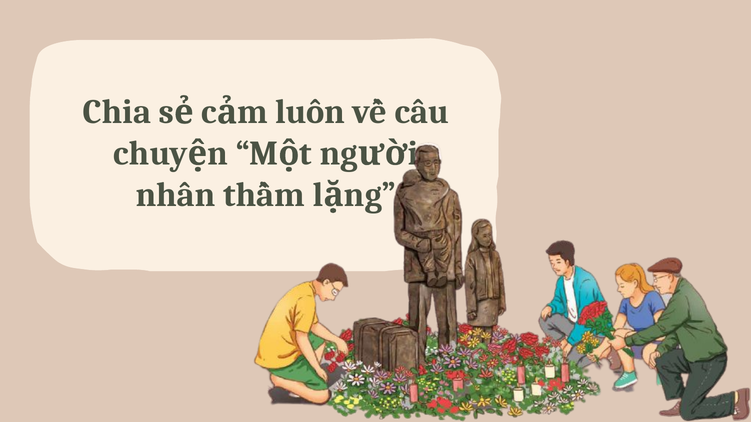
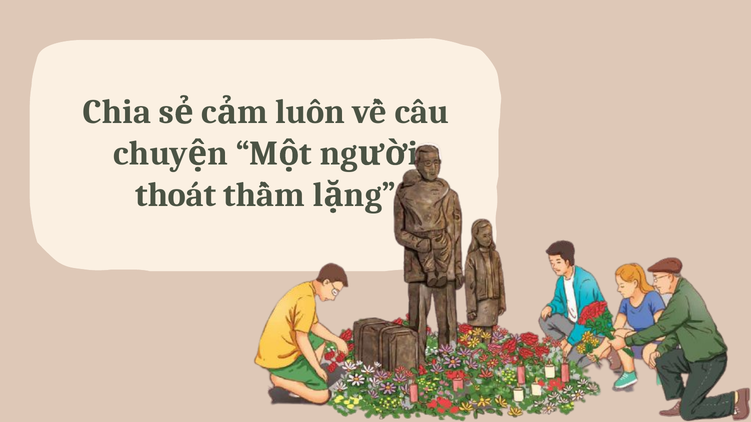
nhân: nhân -> thoát (176, 195)
